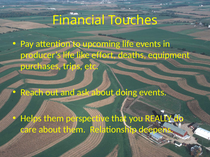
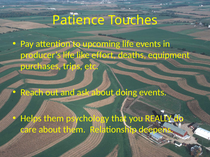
Financial: Financial -> Patience (79, 20)
perspective: perspective -> psychology (88, 119)
